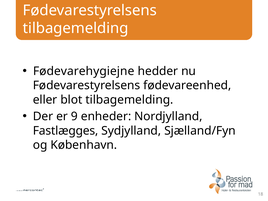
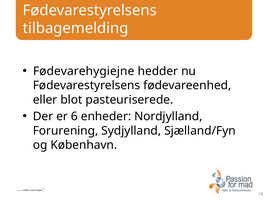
blot tilbagemelding: tilbagemelding -> pasteuriserede (129, 100)
9: 9 -> 6 (74, 116)
Fastlægges: Fastlægges -> Forurening (66, 131)
